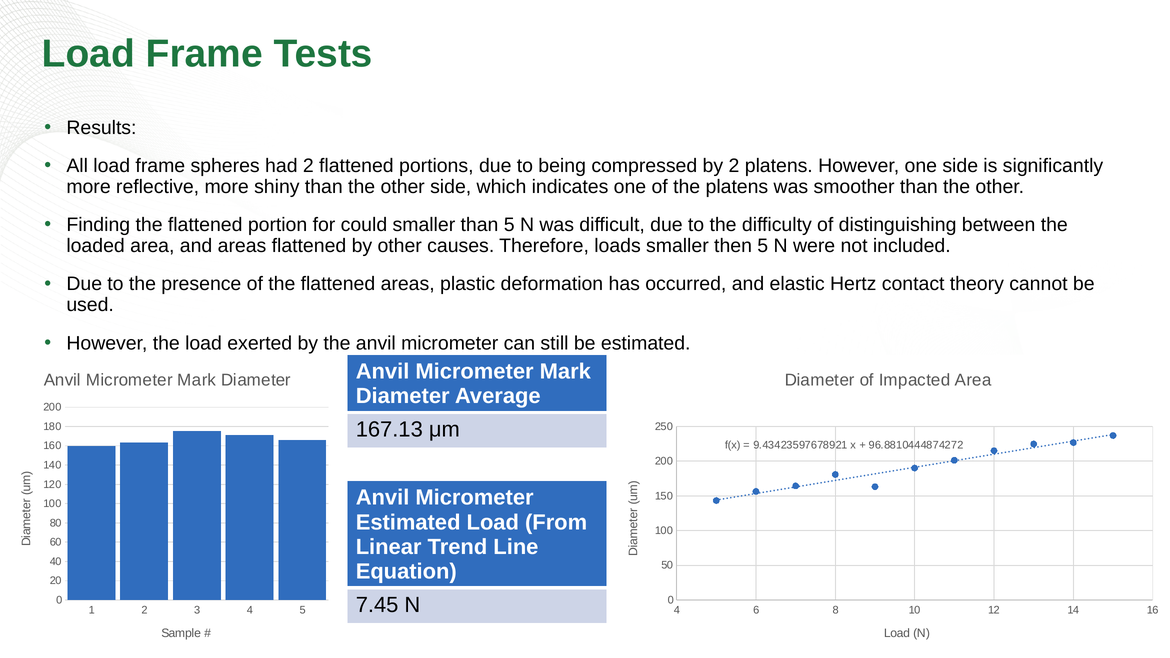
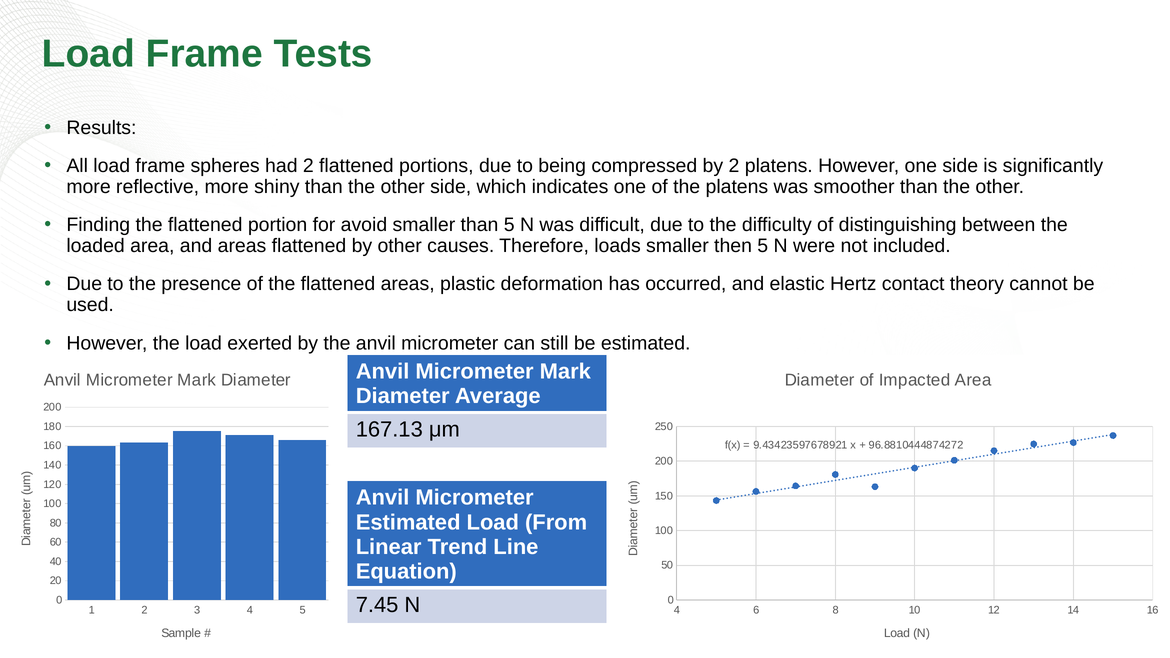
could: could -> avoid (364, 225)
